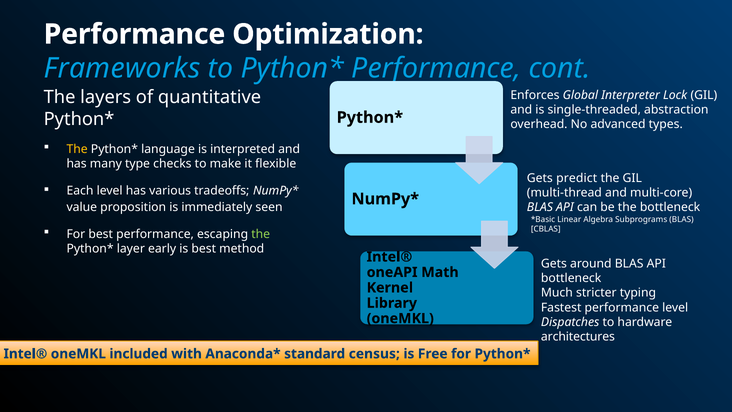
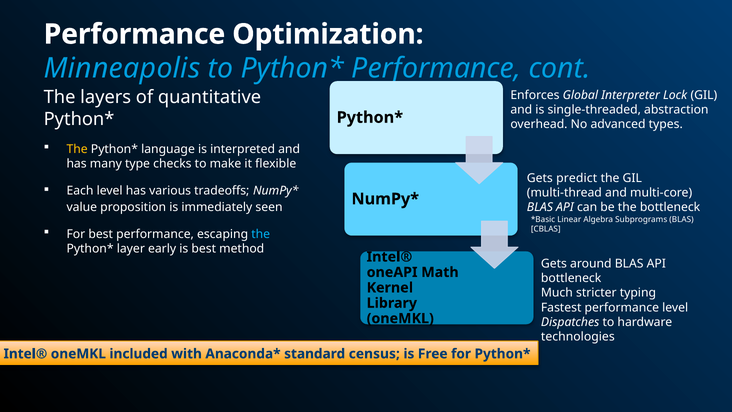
Frameworks: Frameworks -> Minneapolis (122, 68)
the colour: light green -> light blue (261, 234)
architectures: architectures -> technologies (578, 337)
